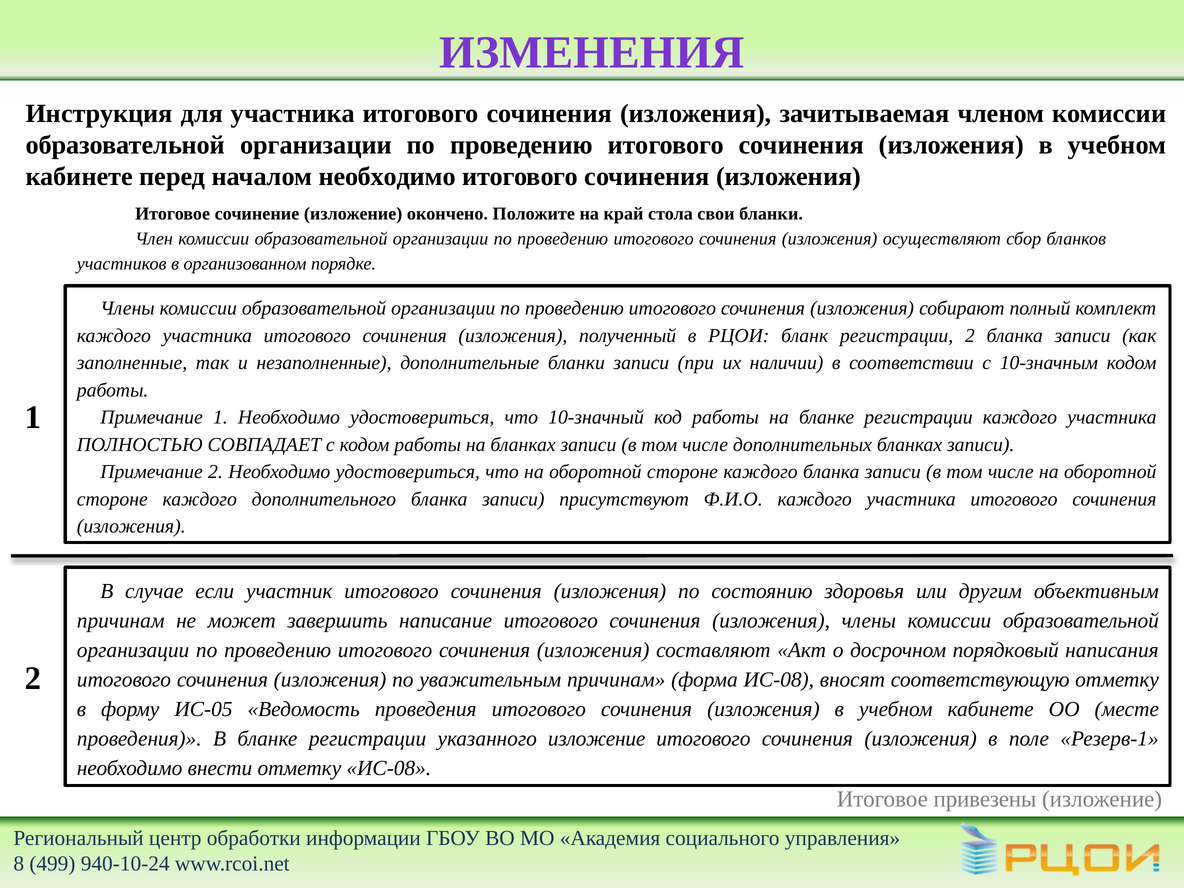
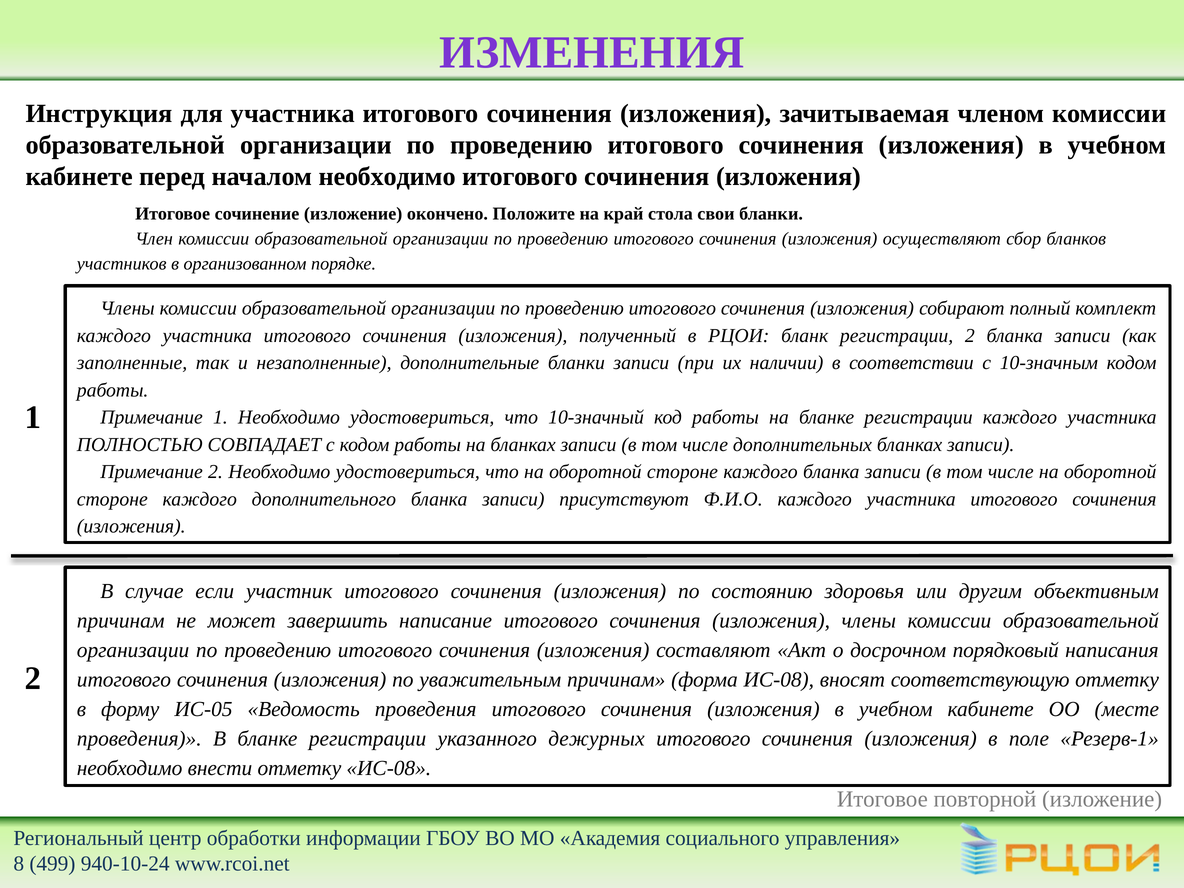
указанного изложение: изложение -> дежурных (596, 739)
привезены: привезены -> повторной (985, 799)
